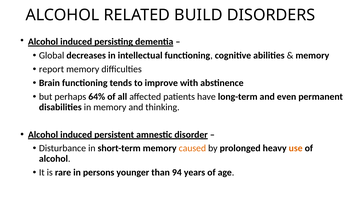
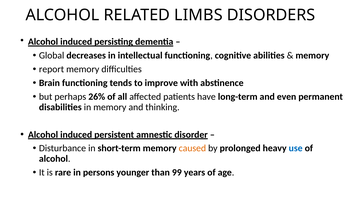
BUILD: BUILD -> LIMBS (198, 15)
64%: 64% -> 26% (97, 97)
use colour: orange -> blue (296, 148)
94: 94 -> 99 (177, 172)
